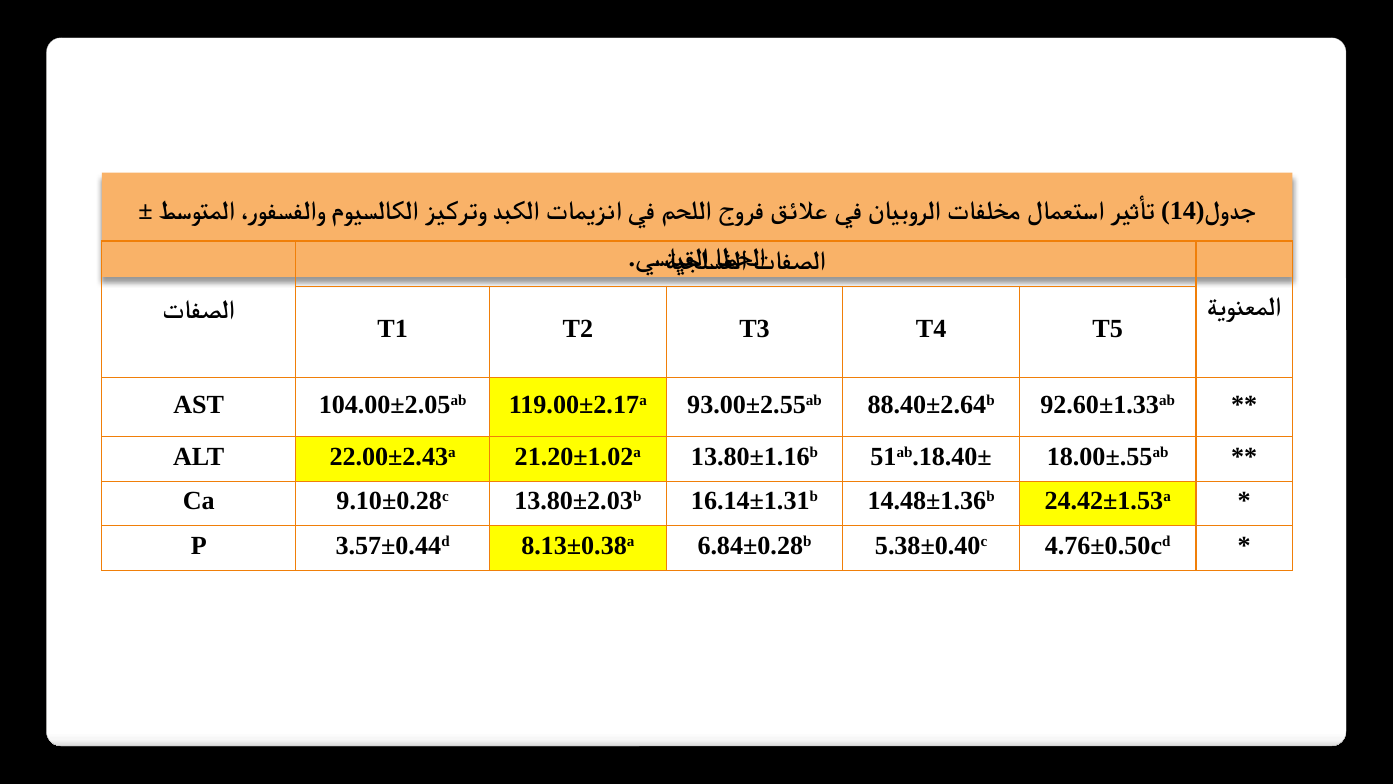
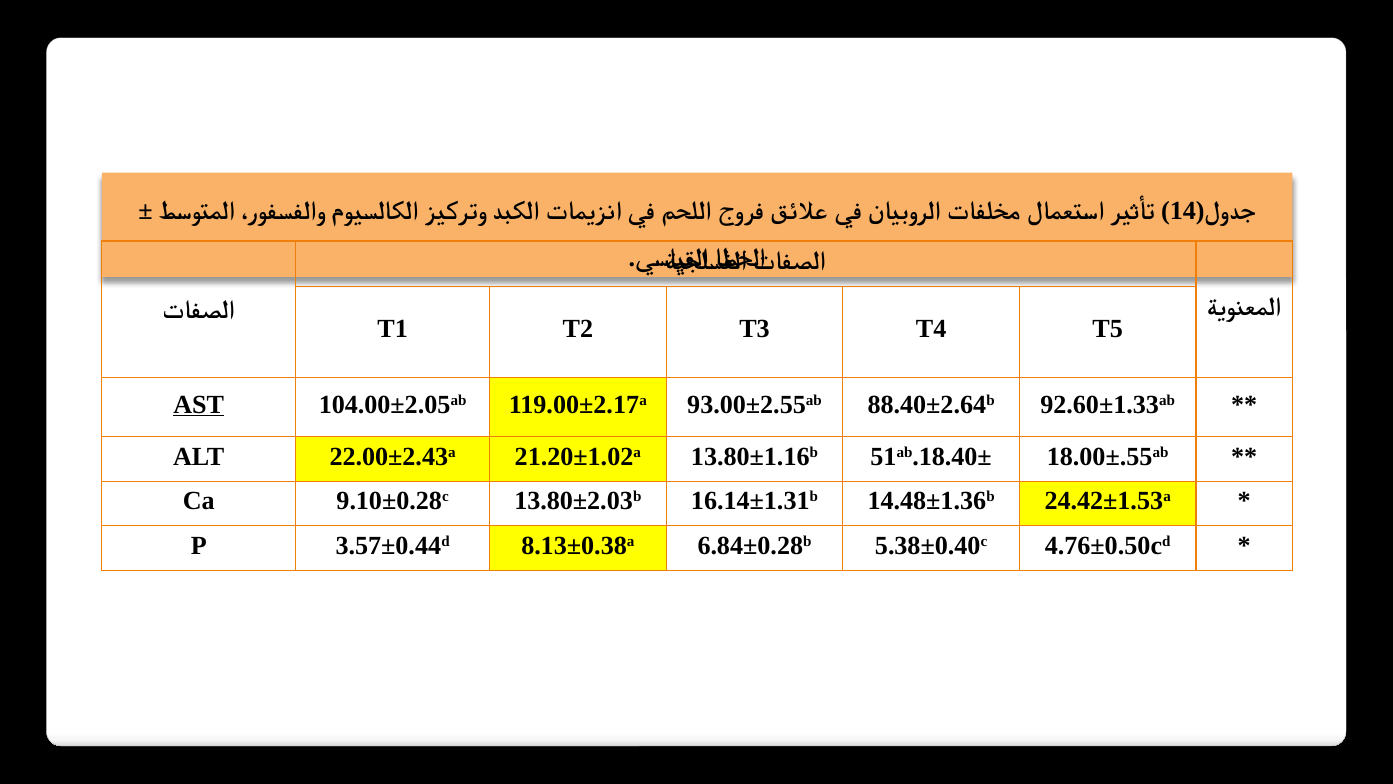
AST underline: none -> present (199, 404)
